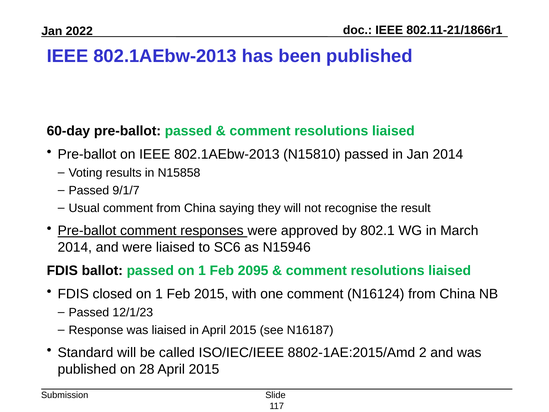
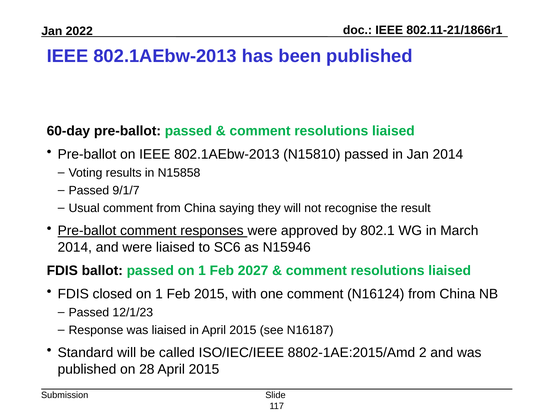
2095: 2095 -> 2027 (253, 270)
